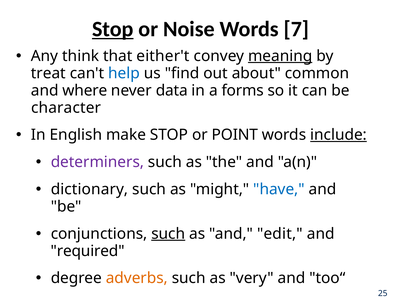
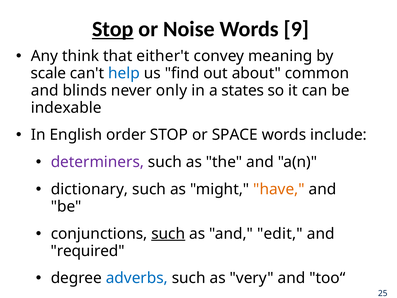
7: 7 -> 9 (296, 29)
meaning underline: present -> none (280, 56)
treat: treat -> scale (48, 73)
where: where -> blinds (85, 90)
data: data -> only (172, 90)
forms: forms -> states (243, 90)
character: character -> indexable (66, 108)
make: make -> order (126, 135)
POINT: POINT -> SPACE (235, 135)
include underline: present -> none (338, 135)
have colour: blue -> orange (279, 189)
adverbs colour: orange -> blue (137, 278)
